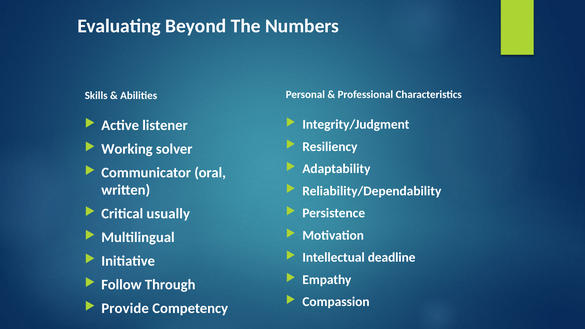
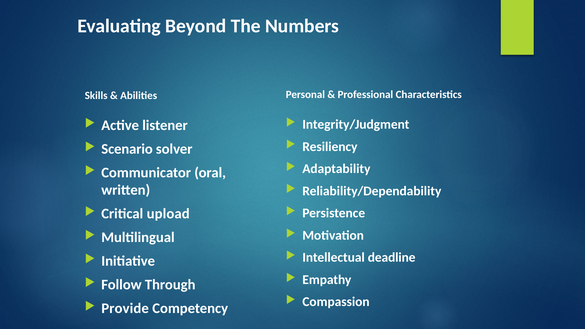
Working: Working -> Scenario (127, 149)
usually: usually -> upload (168, 214)
